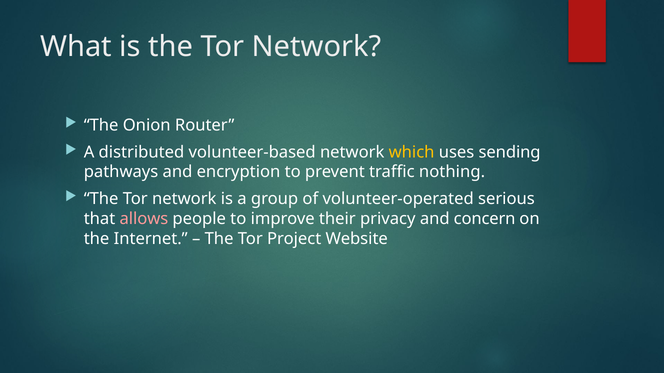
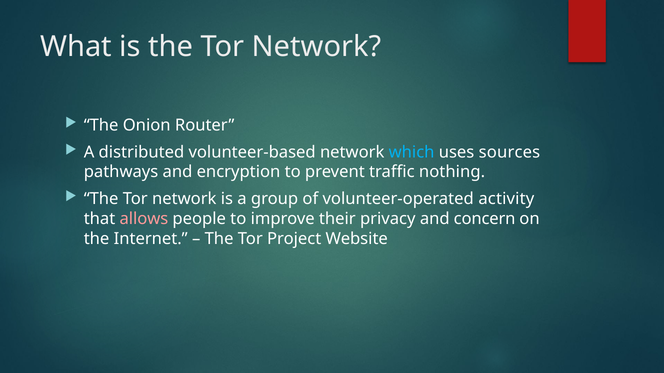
which colour: yellow -> light blue (412, 152)
sending: sending -> sources (509, 152)
serious: serious -> activity (506, 199)
